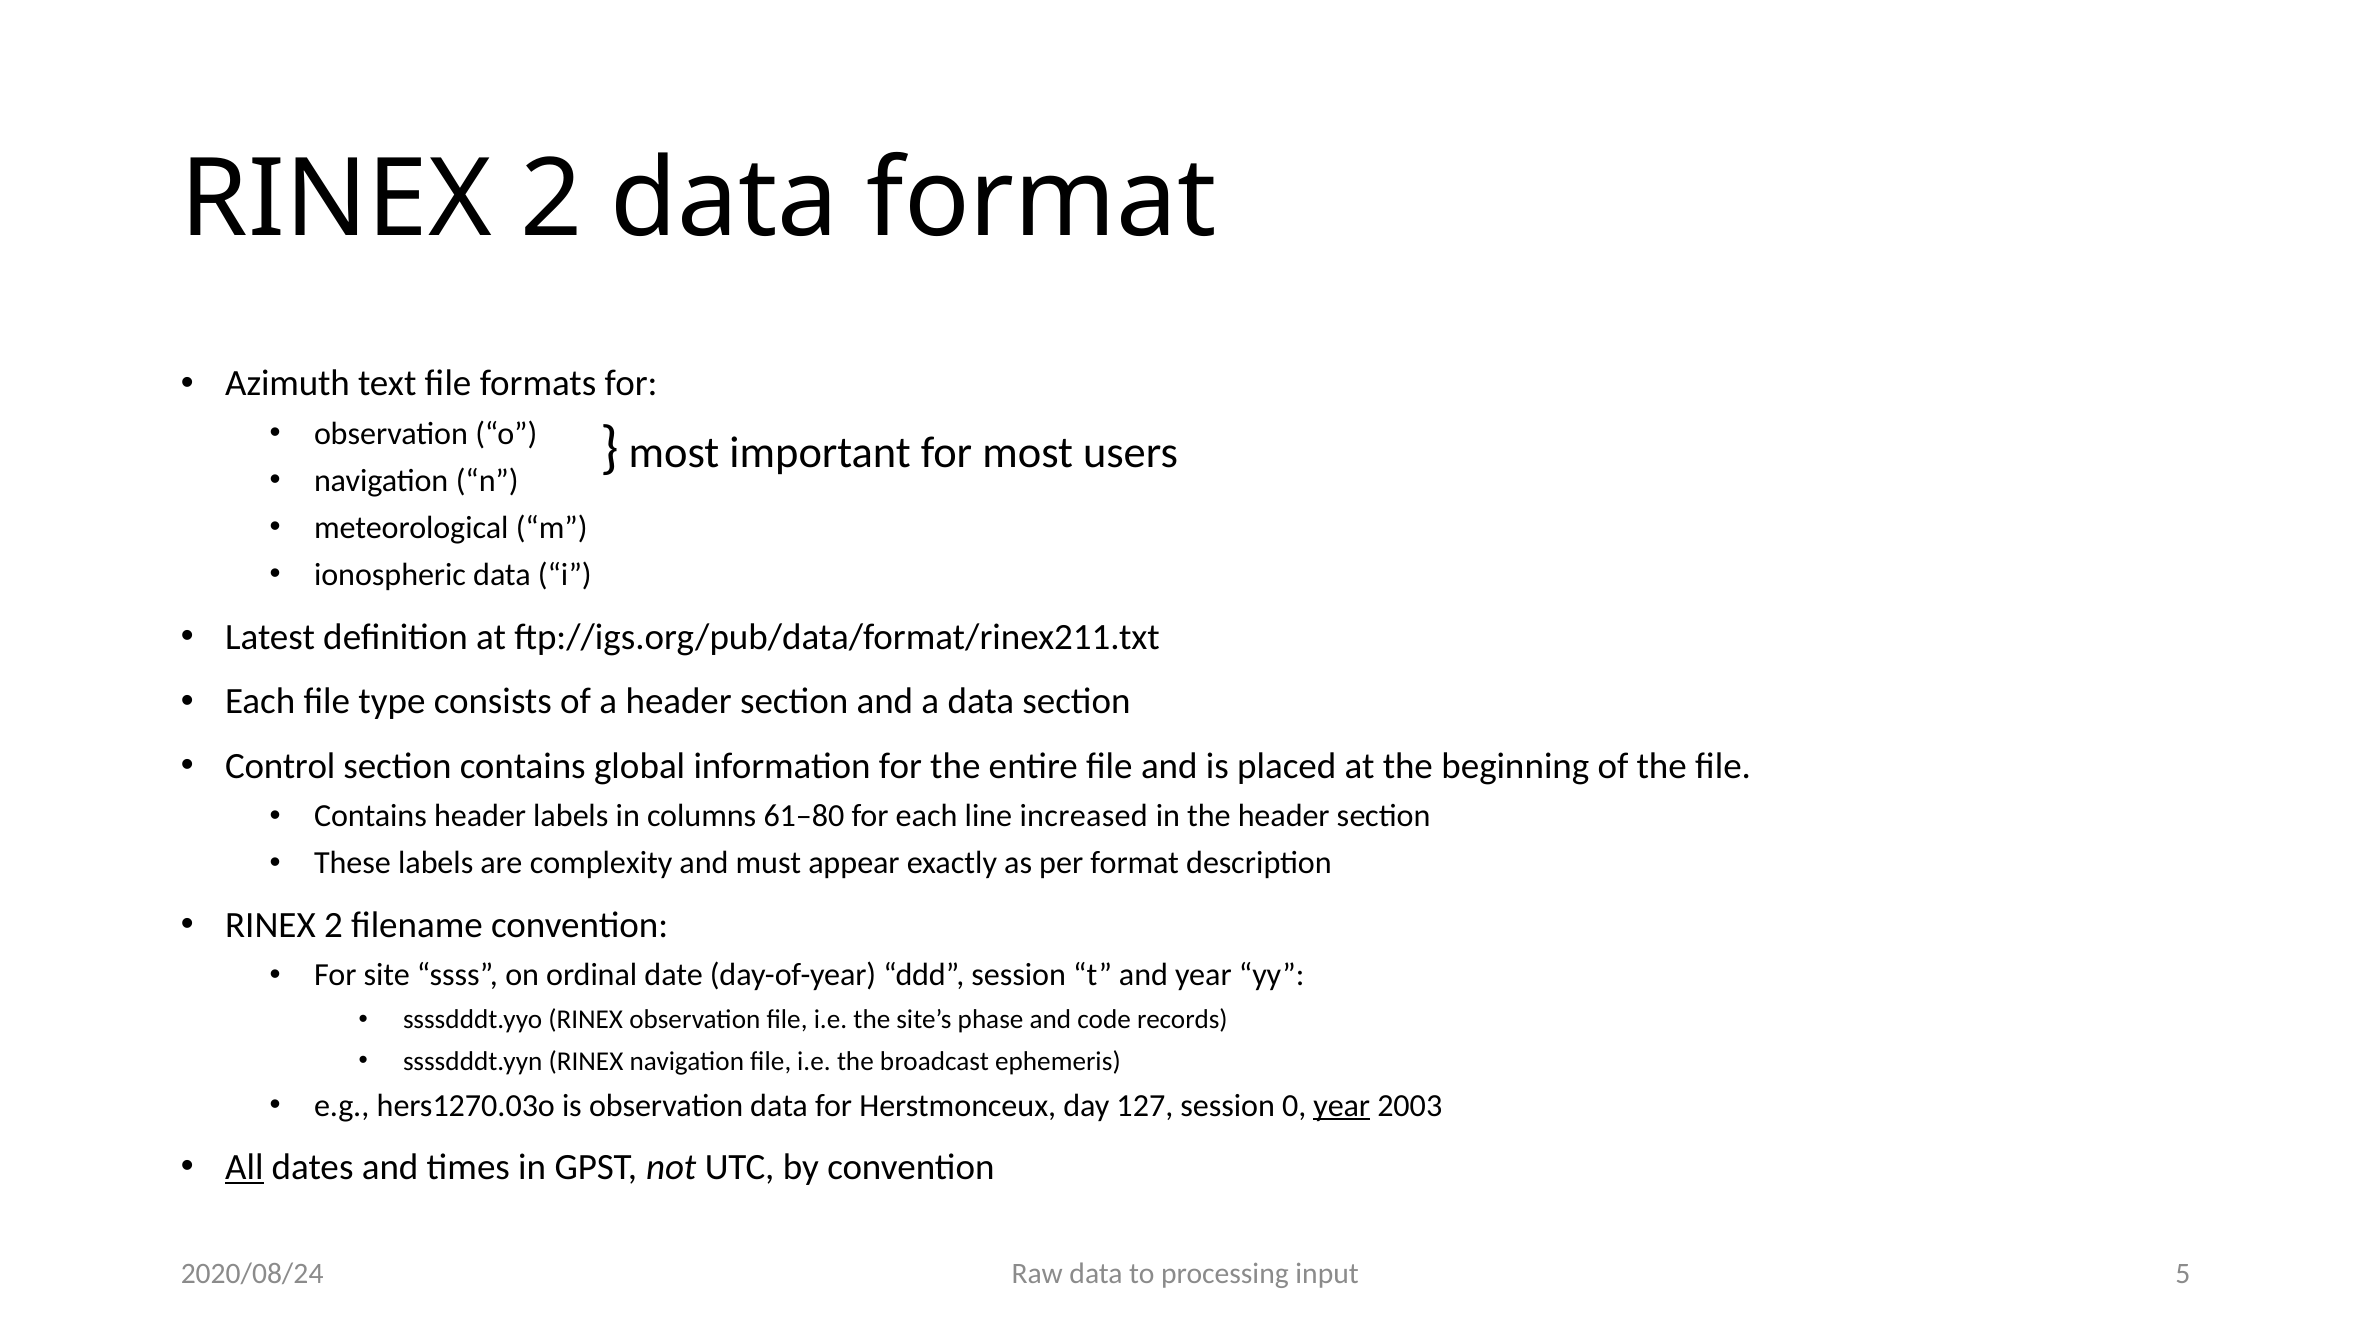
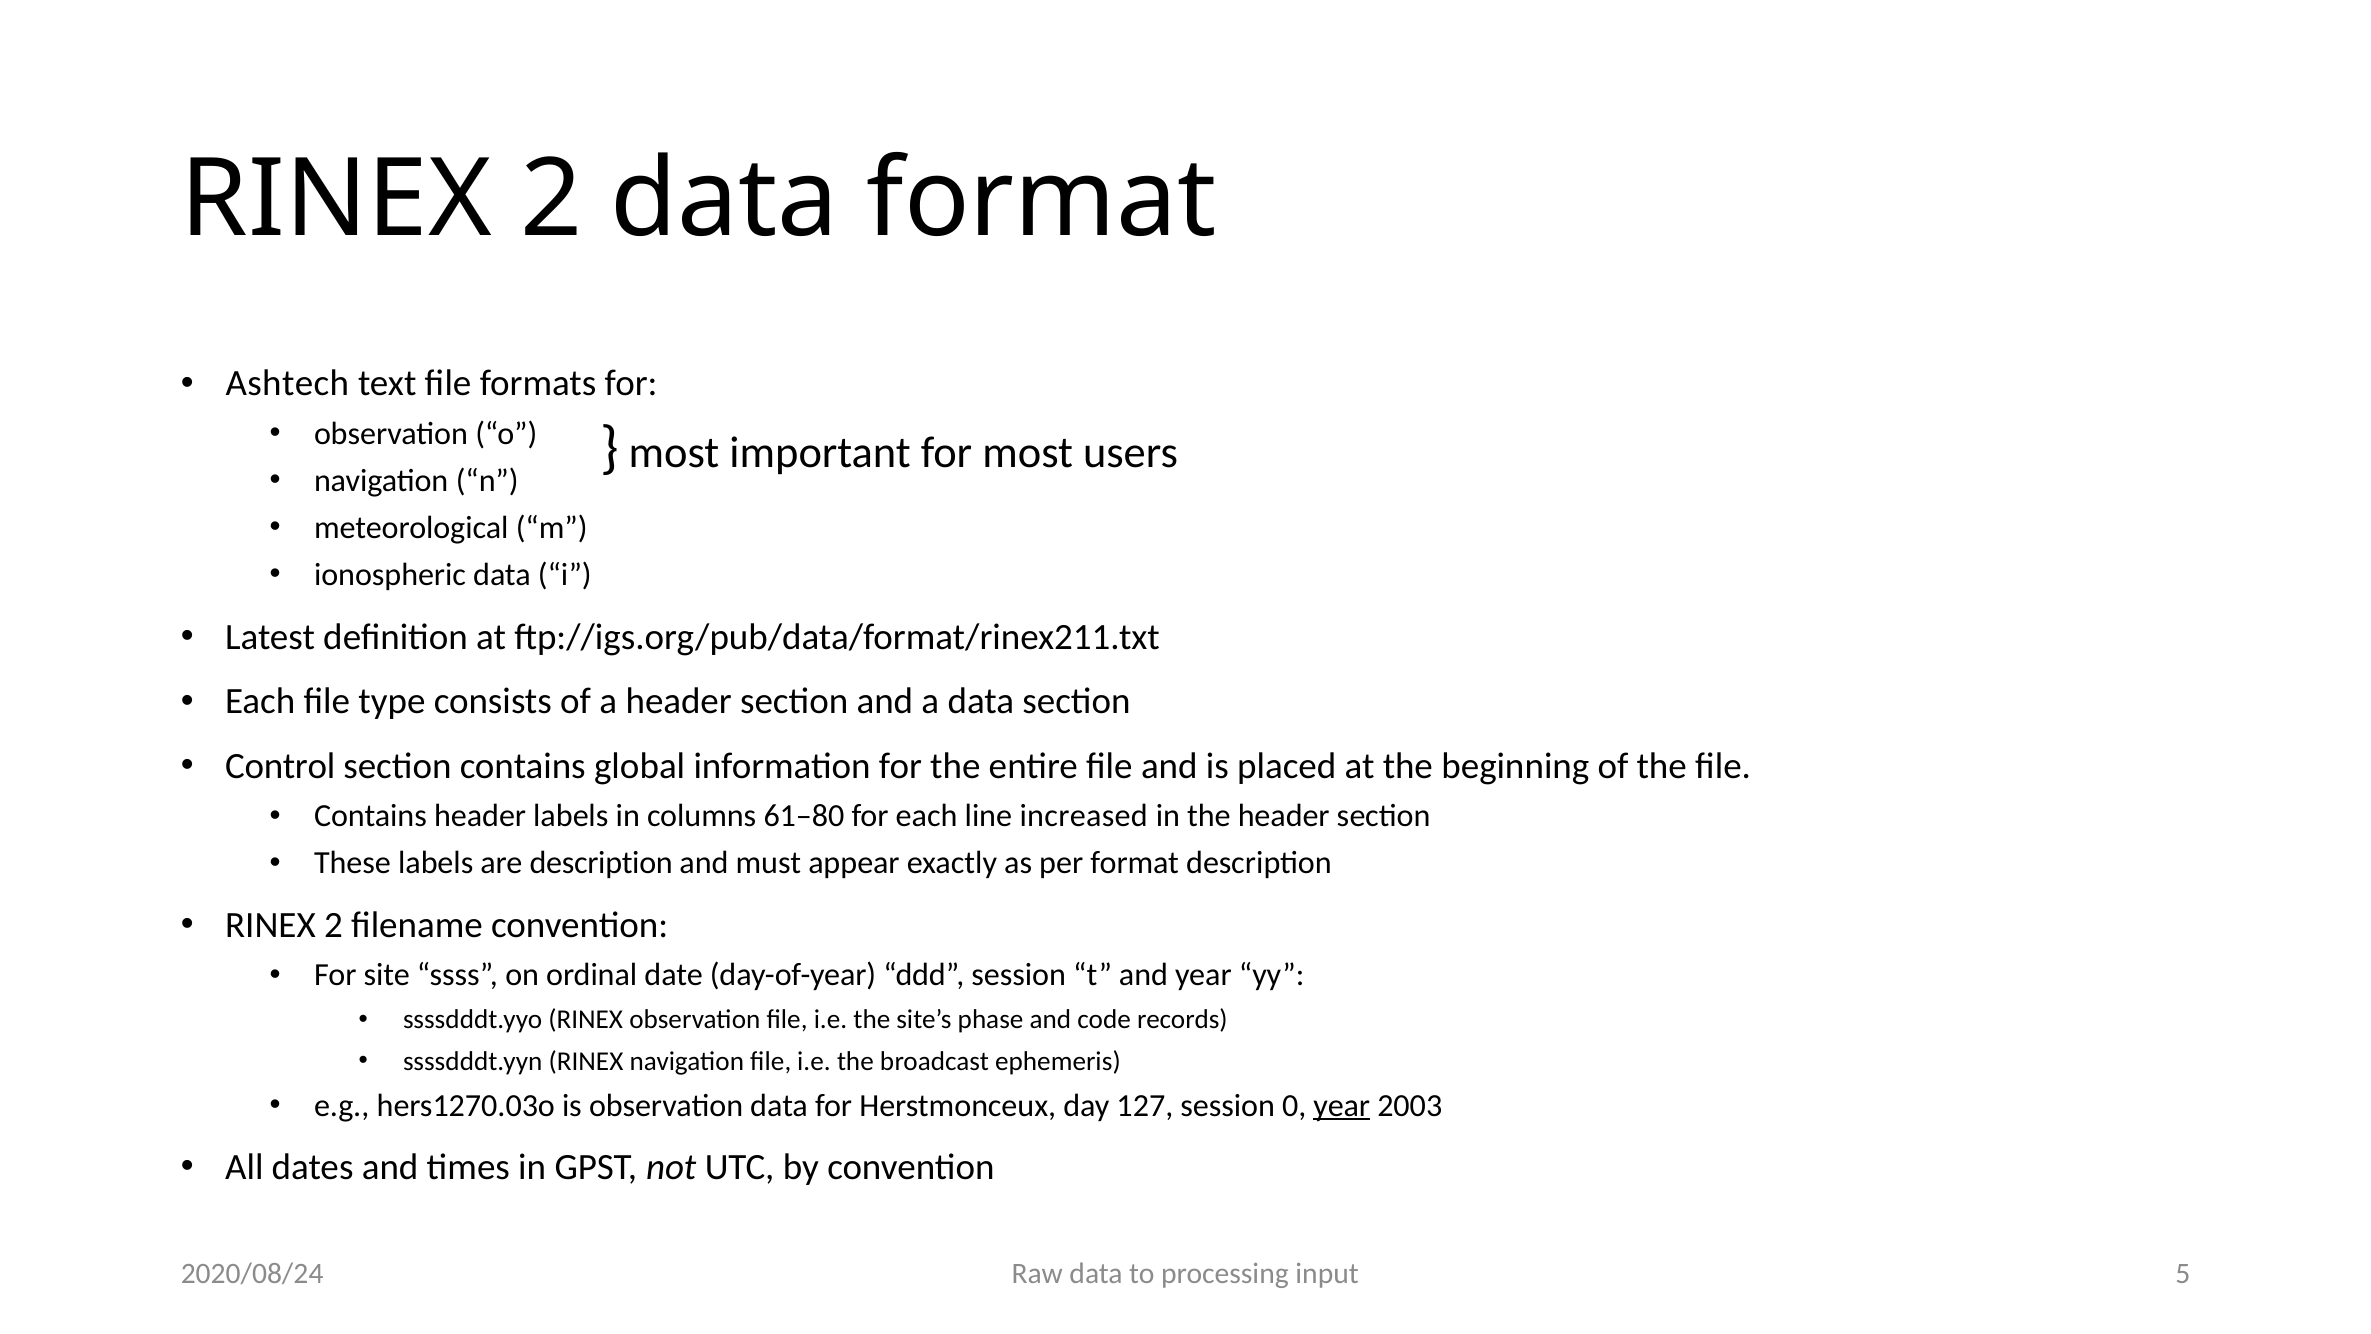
Azimuth: Azimuth -> Ashtech (287, 384)
are complexity: complexity -> description (601, 863)
All underline: present -> none (244, 1167)
